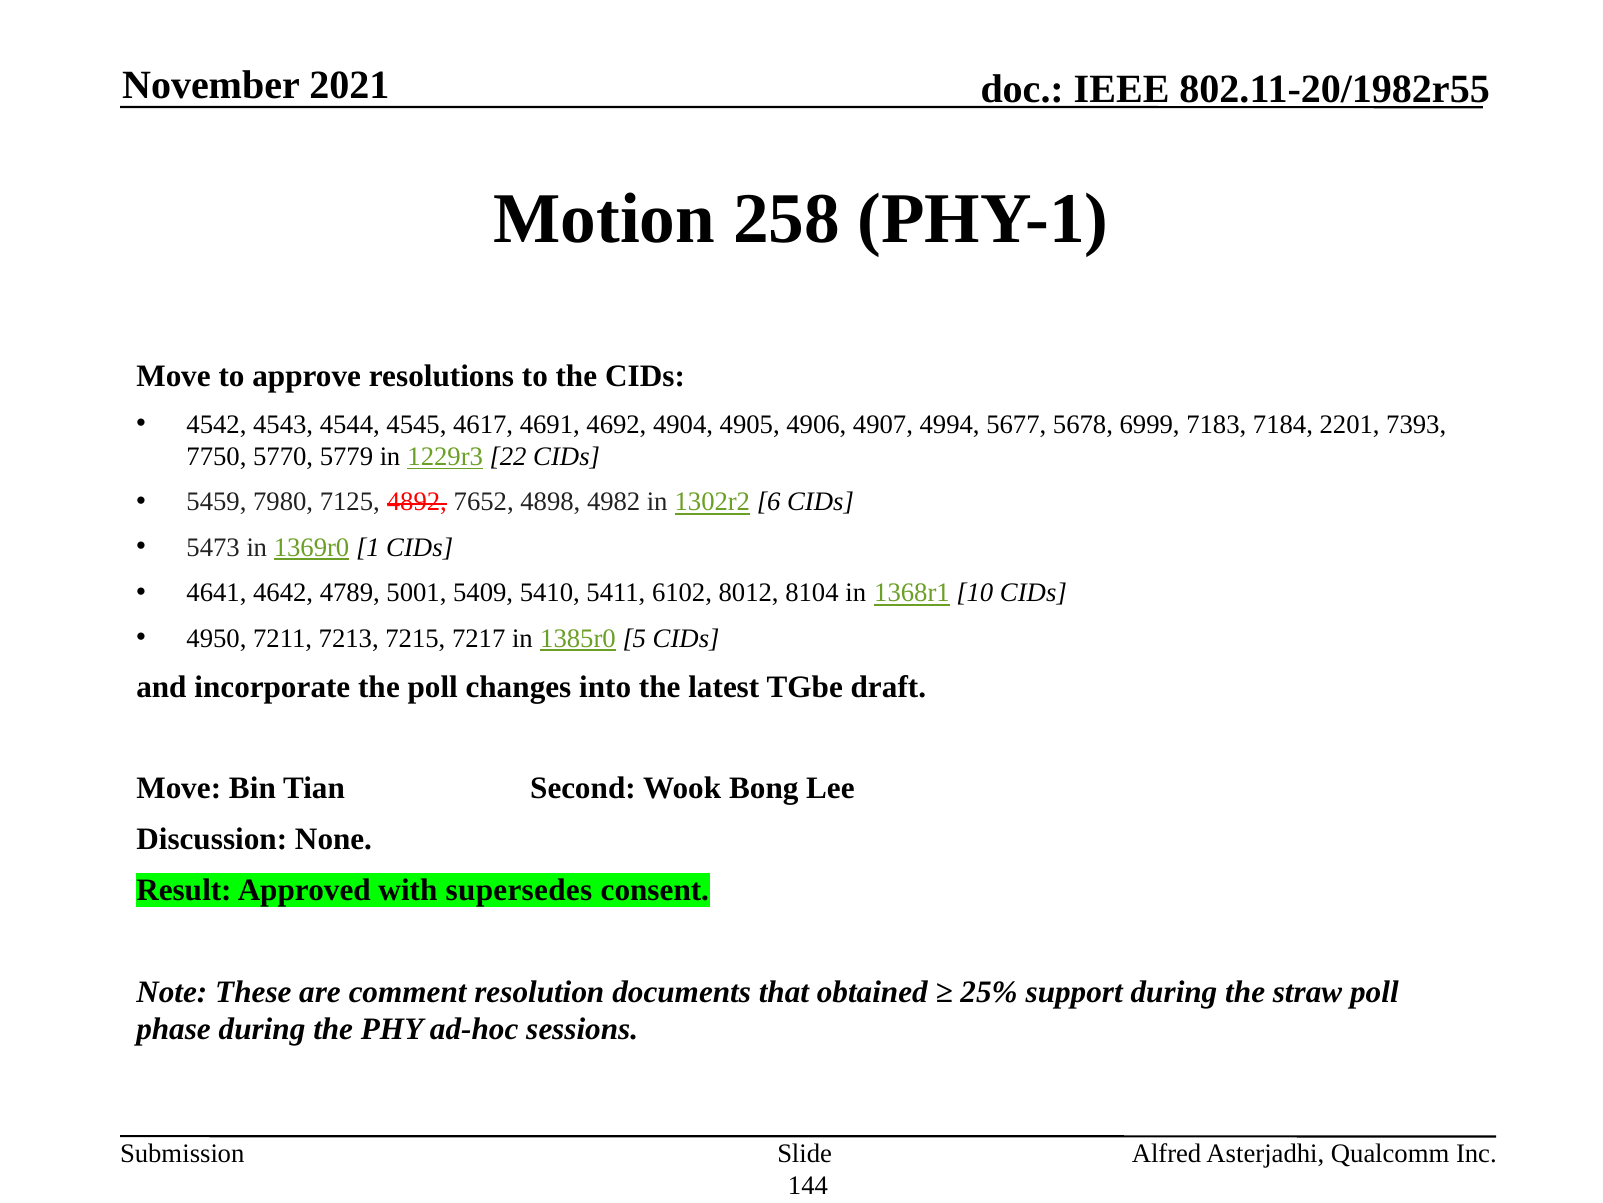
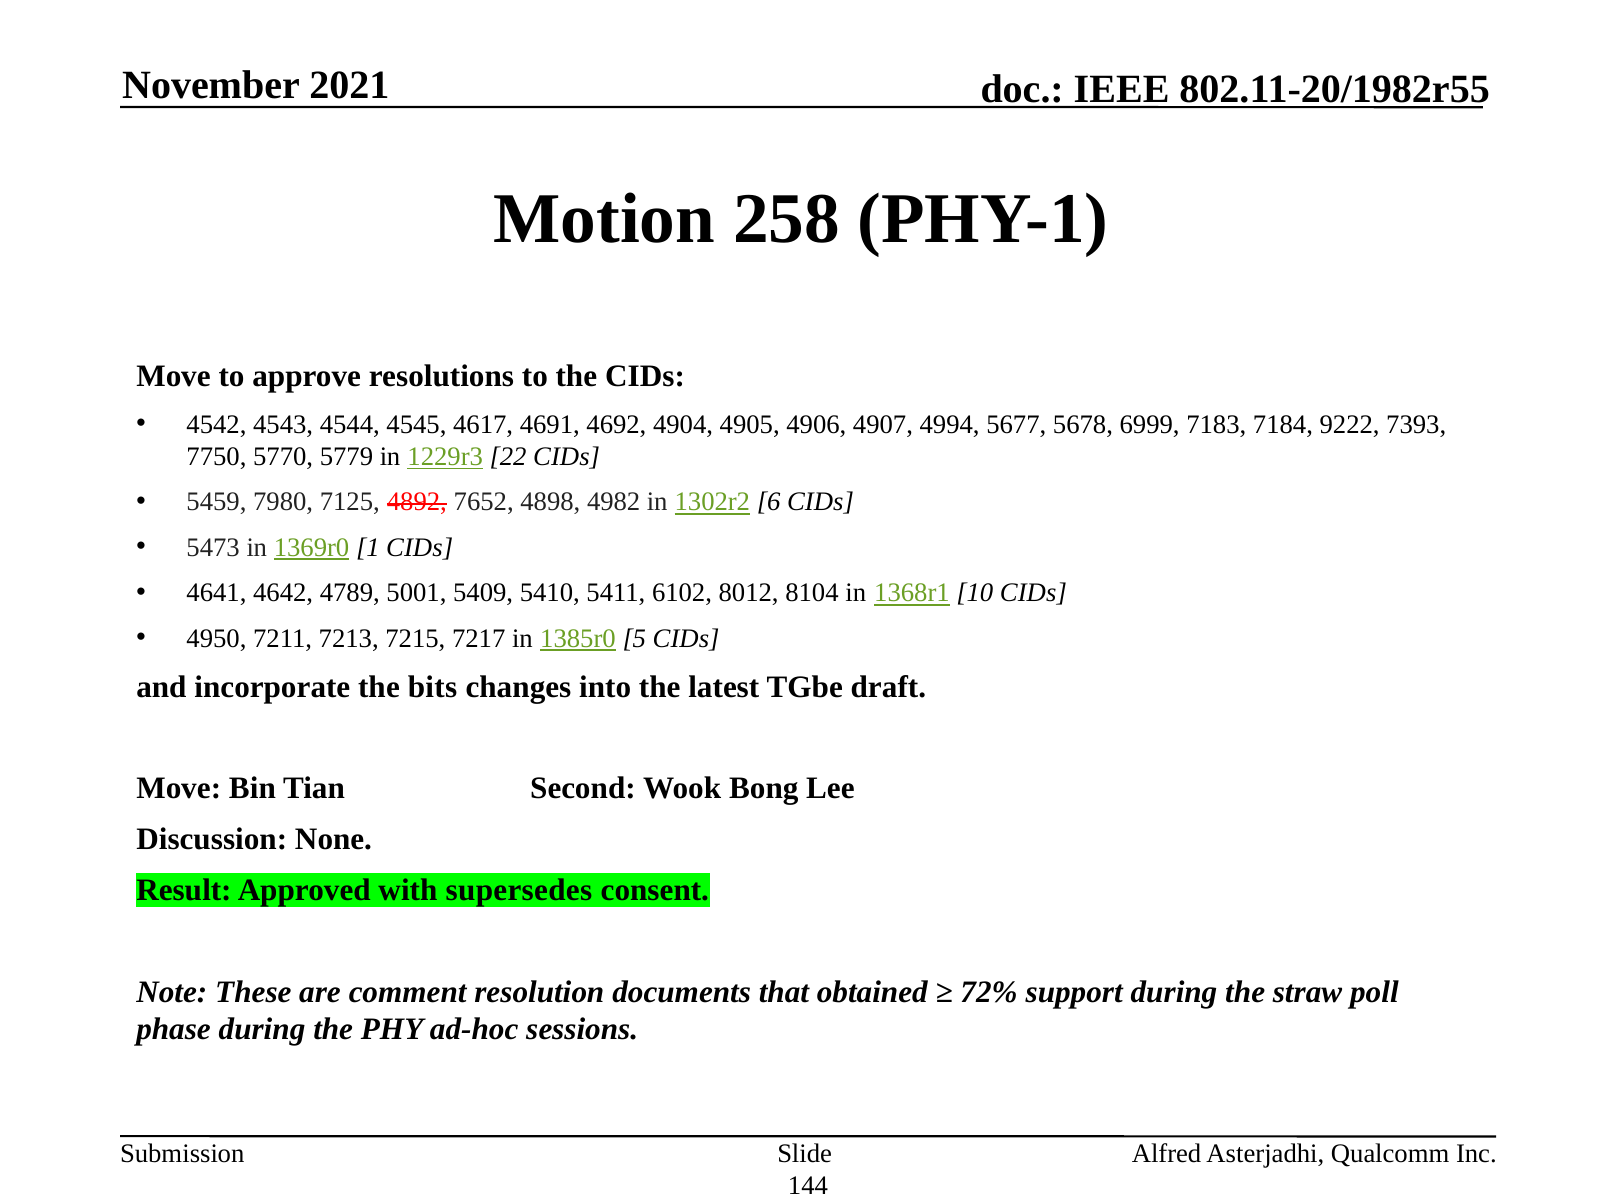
2201: 2201 -> 9222 (1350, 424)
the poll: poll -> bits (433, 686)
25%: 25% -> 72% (989, 991)
